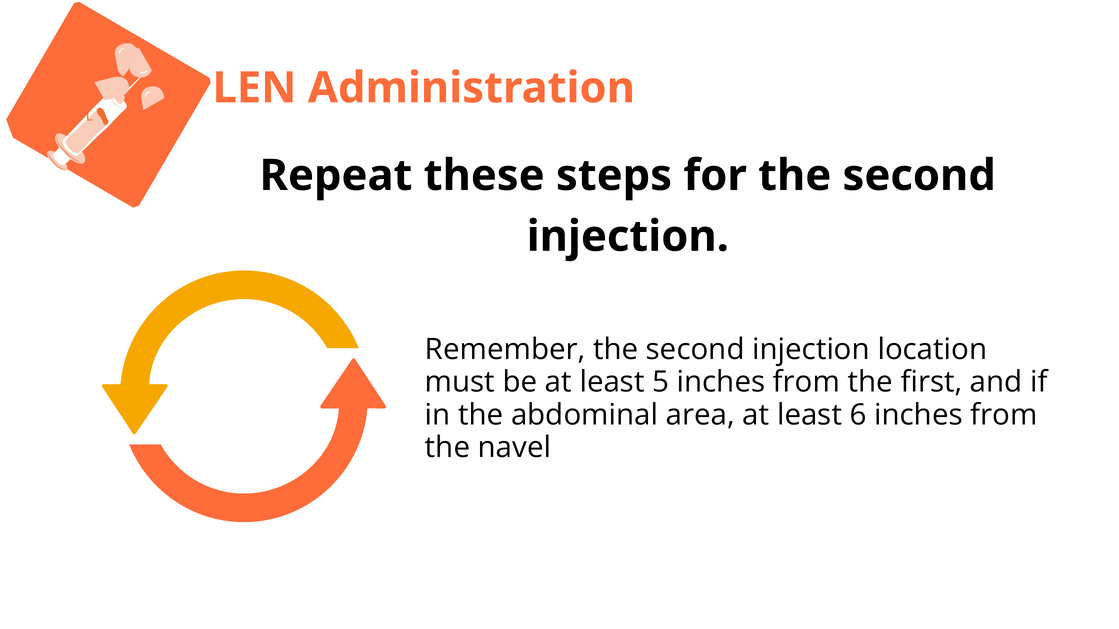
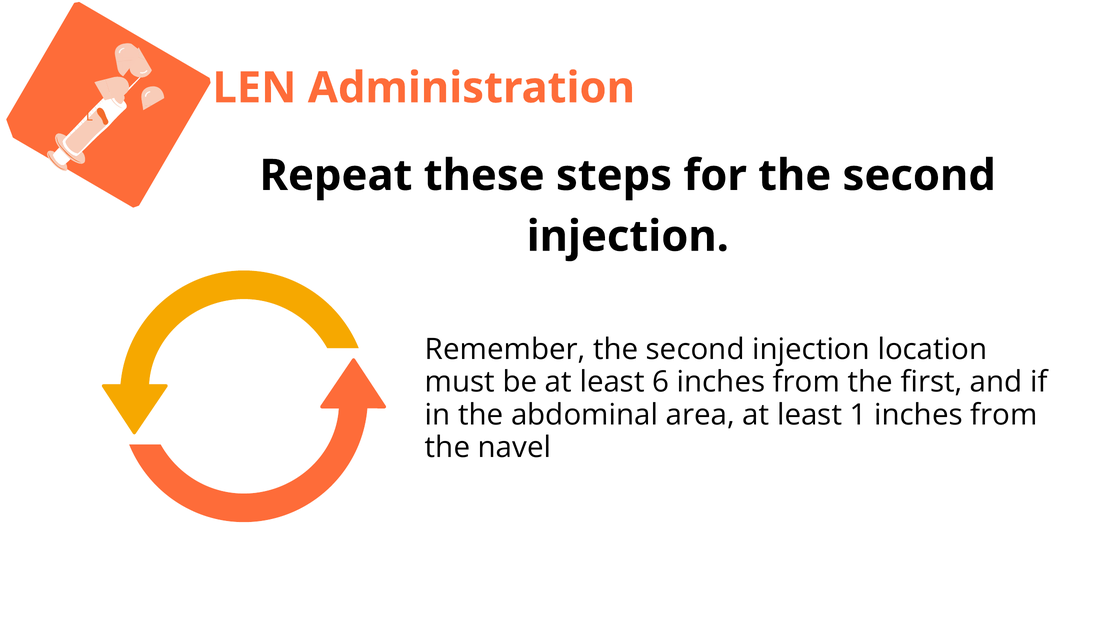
5: 5 -> 6 (661, 382)
6: 6 -> 1 (858, 415)
